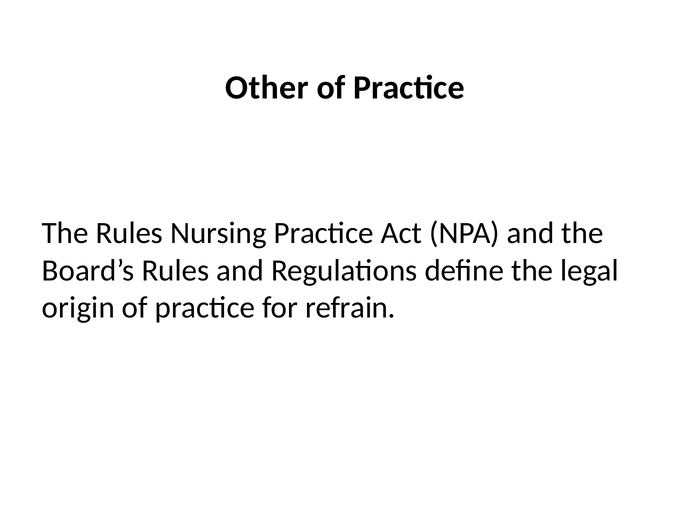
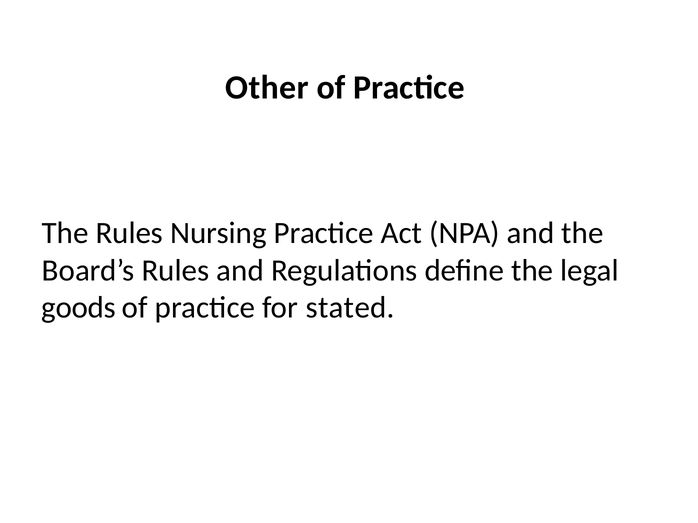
origin: origin -> goods (79, 308)
refrain: refrain -> stated (350, 308)
